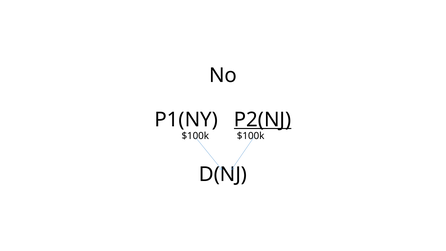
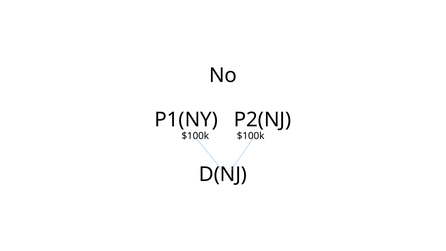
P2(NJ underline: present -> none (263, 120)
